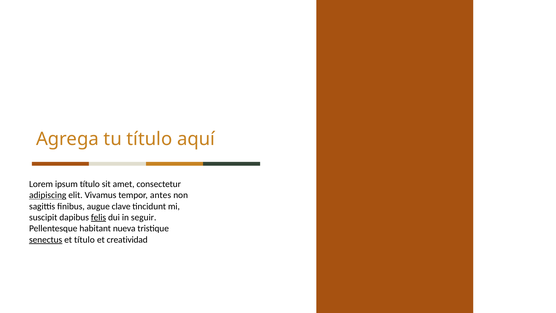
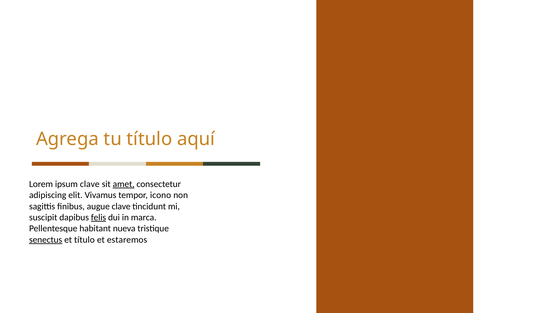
ipsum título: título -> clave (90, 184)
amet underline: none -> present (124, 184)
adipiscing underline: present -> none (48, 195)
antes: antes -> icono (161, 195)
seguir: seguir -> marca (144, 217)
creatividad: creatividad -> estaremos (127, 239)
